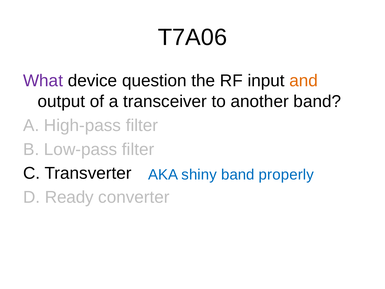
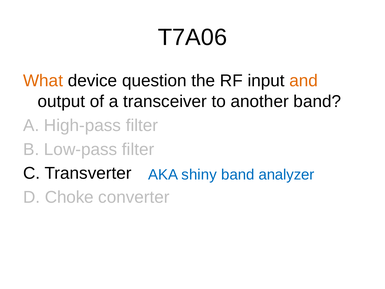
What colour: purple -> orange (43, 81)
properly: properly -> analyzer (286, 175)
Ready: Ready -> Choke (69, 197)
